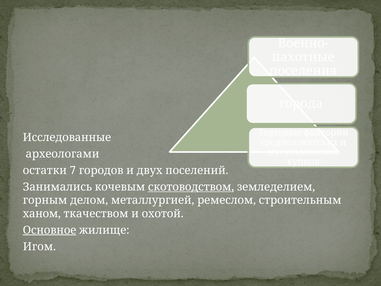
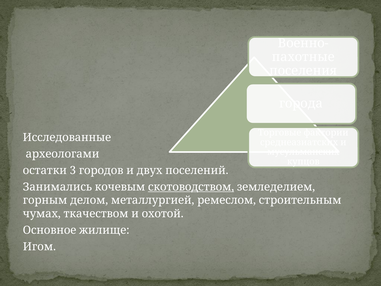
7: 7 -> 3 (73, 170)
ханом: ханом -> чумах (42, 213)
Основное underline: present -> none (50, 230)
